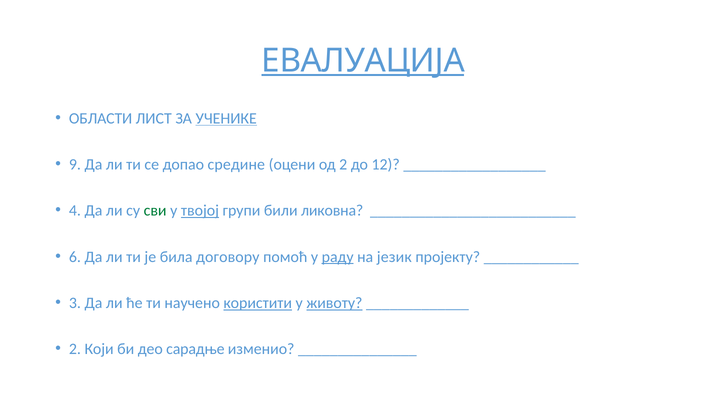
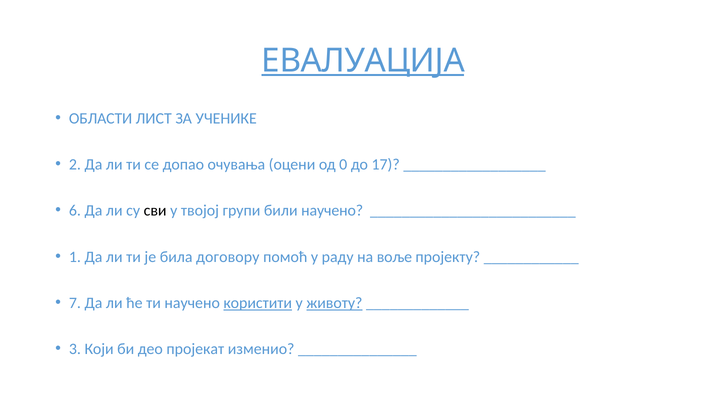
УЧЕНИКЕ underline: present -> none (226, 119)
9: 9 -> 2 (75, 165)
средине: средине -> очувања (236, 165)
од 2: 2 -> 0 (343, 165)
12: 12 -> 17 (386, 165)
4: 4 -> 6 (75, 211)
сви colour: green -> black (155, 211)
твојој underline: present -> none (200, 211)
били ликовна: ликовна -> научено (332, 211)
6: 6 -> 1 (75, 257)
раду underline: present -> none (338, 257)
језик: језик -> воље (394, 257)
3: 3 -> 7 (75, 303)
2: 2 -> 3 (75, 349)
сарадње: сарадње -> пројекат (195, 349)
